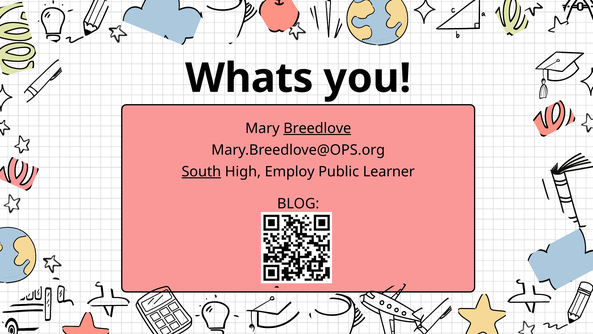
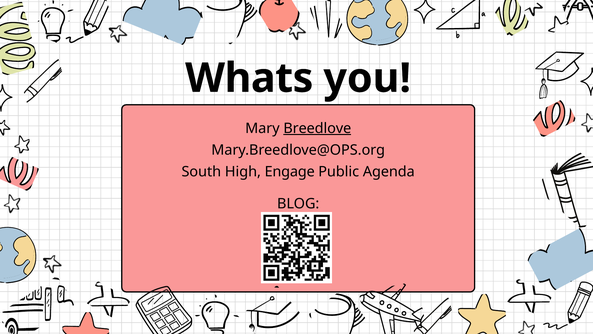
South underline: present -> none (201, 171)
Employ: Employ -> Engage (290, 171)
Learner: Learner -> Agenda (389, 171)
